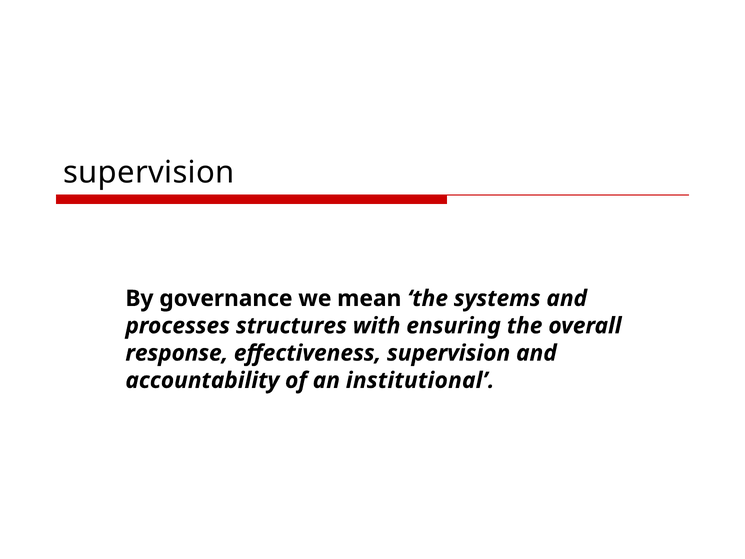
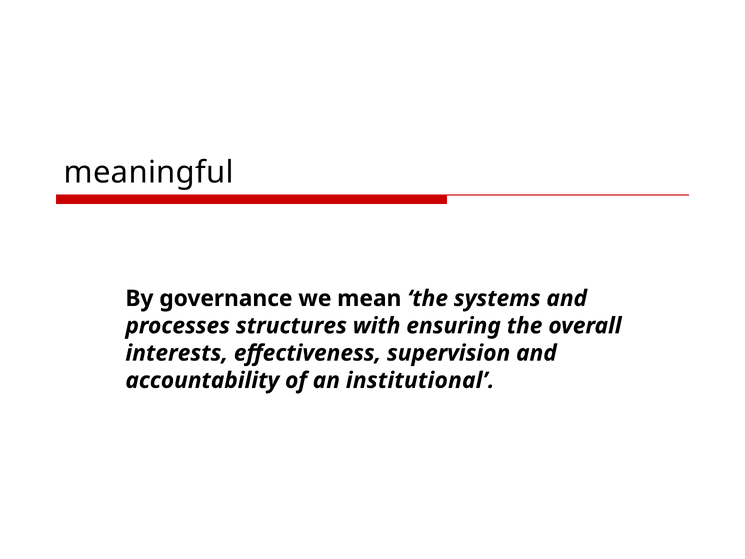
supervision: supervision -> meaningful (149, 172)
response: response -> interests (177, 353)
